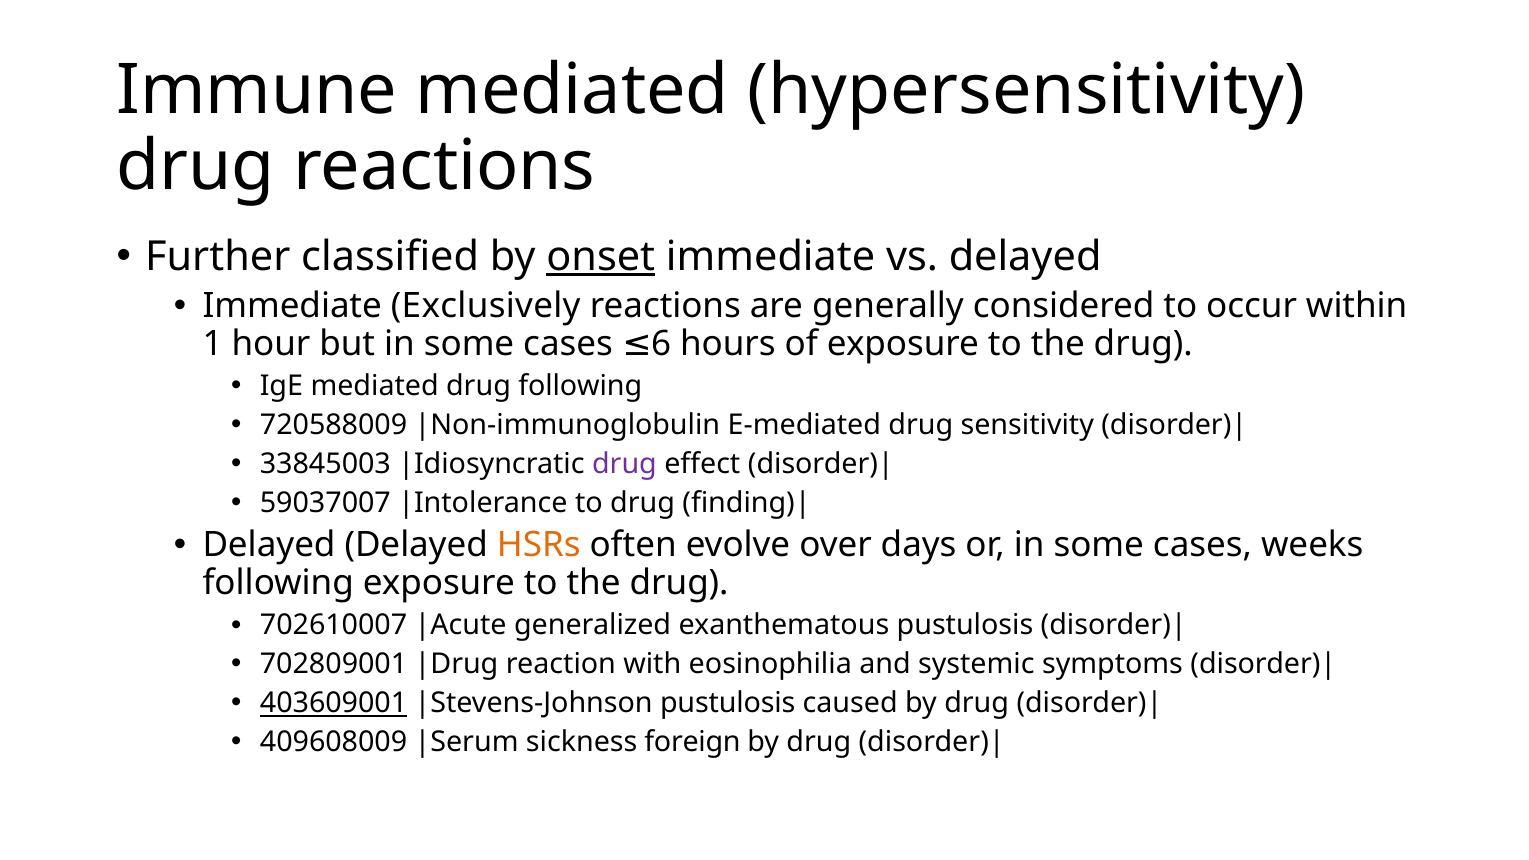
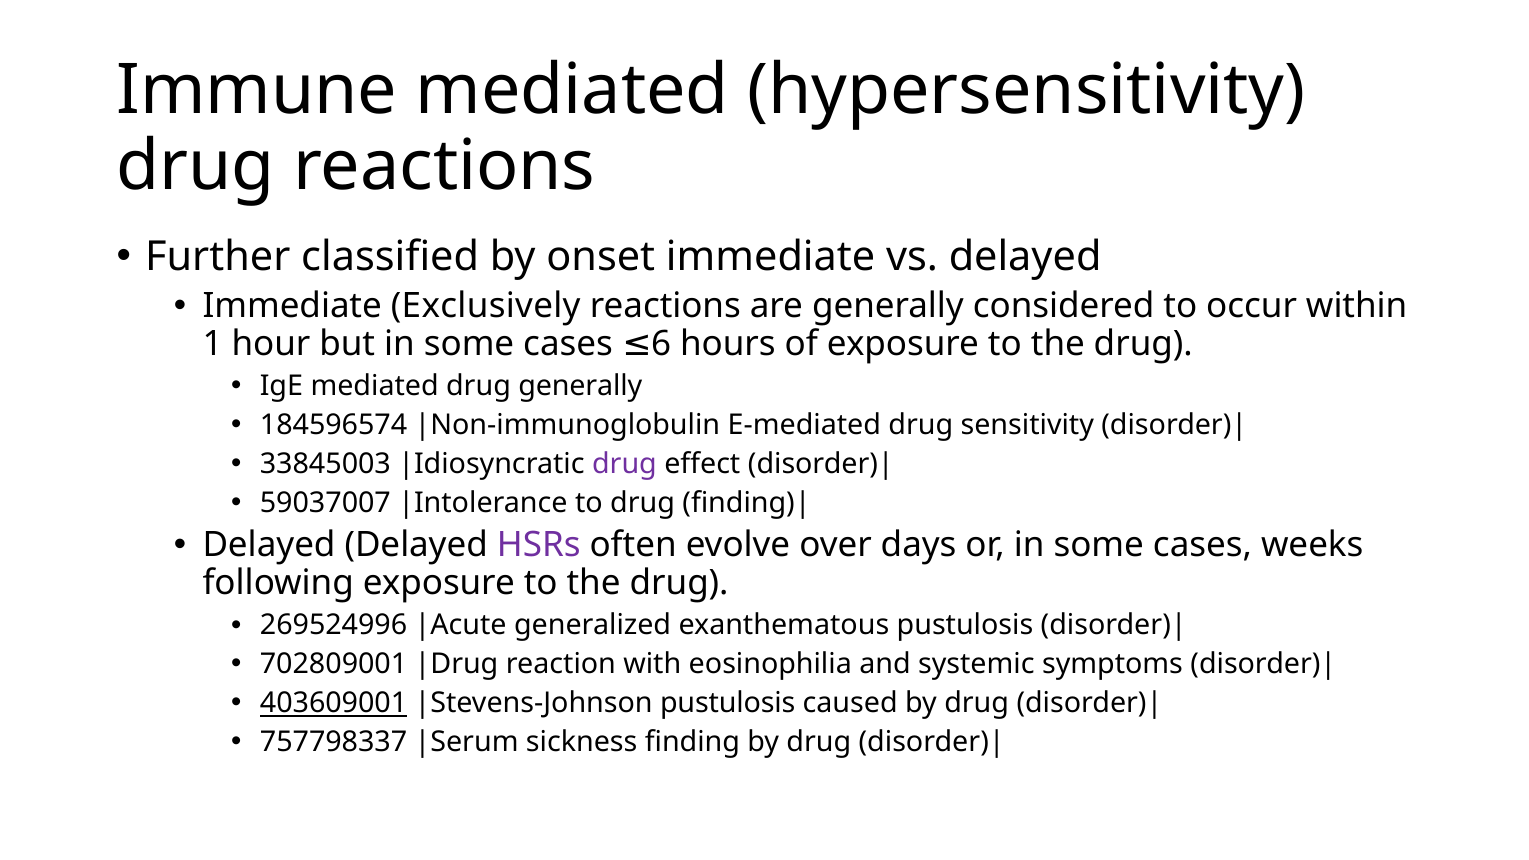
onset underline: present -> none (601, 257)
drug following: following -> generally (580, 386)
720588009: 720588009 -> 184596574 (334, 425)
HSRs colour: orange -> purple (539, 545)
702610007: 702610007 -> 269524996 (334, 626)
409608009: 409608009 -> 757798337 (334, 742)
foreign: foreign -> finding (692, 742)
